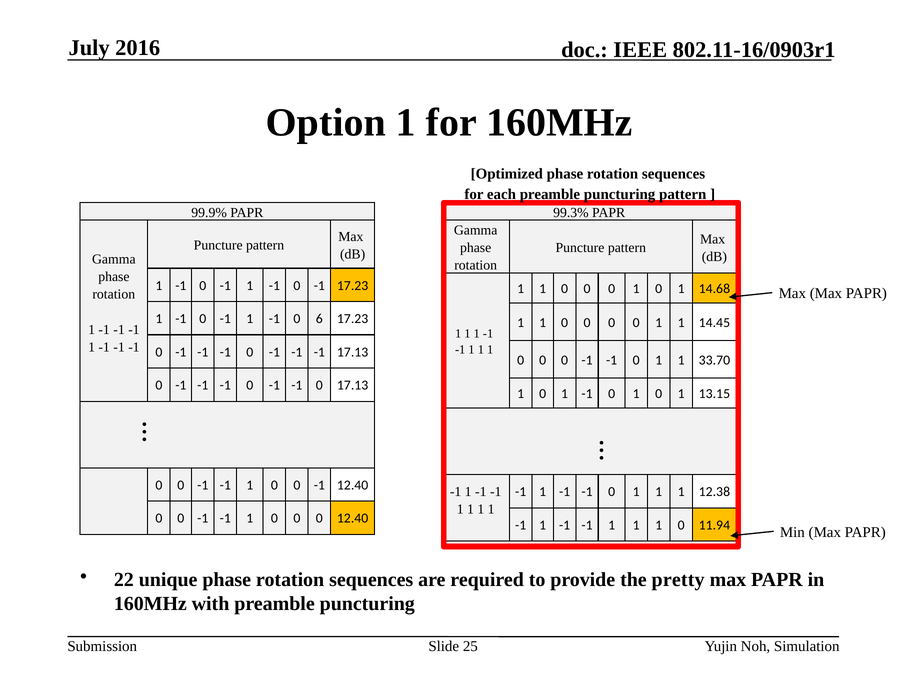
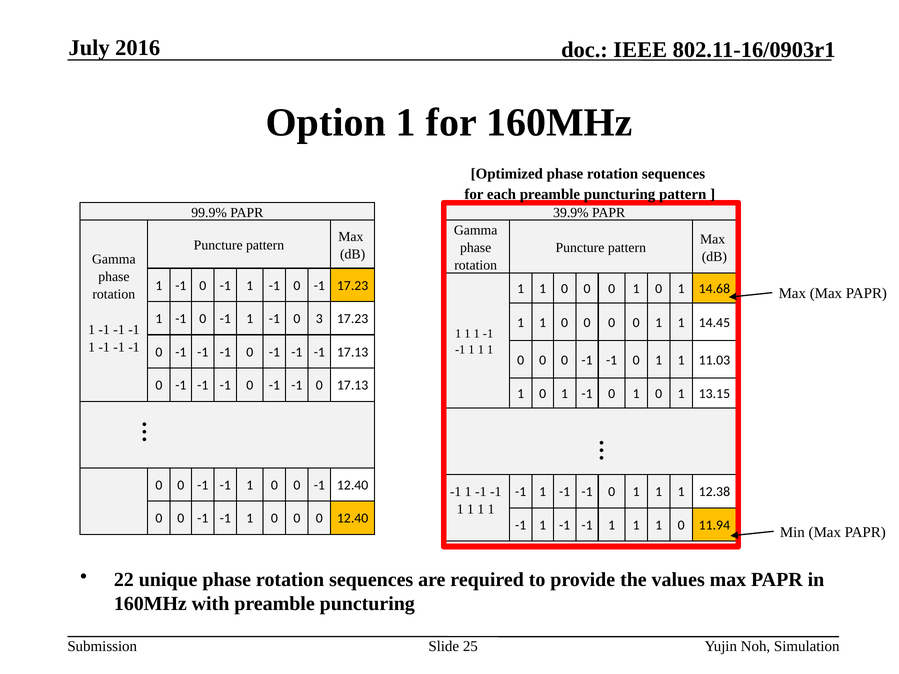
99.3%: 99.3% -> 39.9% (571, 213)
6: 6 -> 3 (319, 319)
33.70: 33.70 -> 11.03 (714, 360)
pretty: pretty -> values (678, 580)
